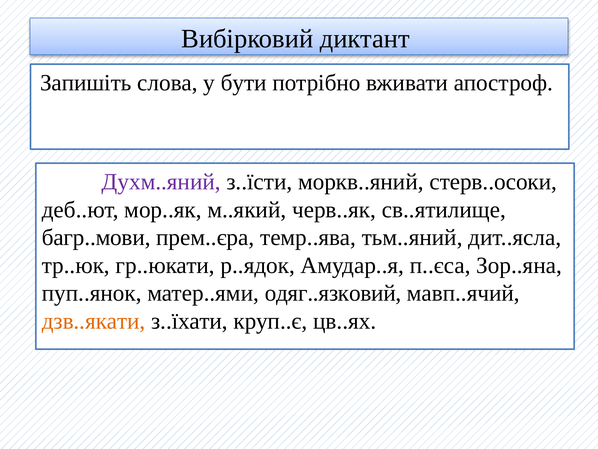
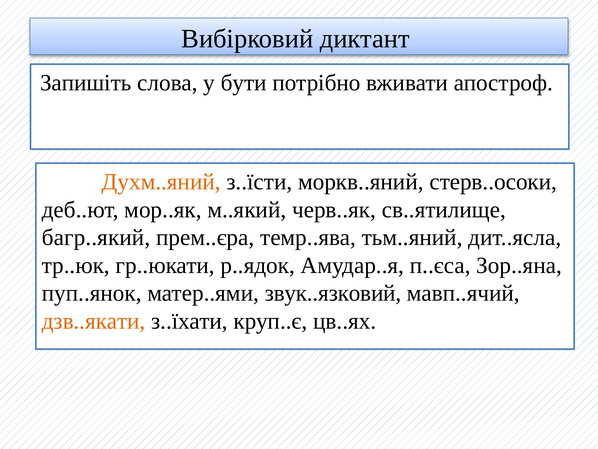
Духм..яний colour: purple -> orange (161, 182)
багр..мови: багр..мови -> багр..який (96, 237)
одяг..язковий: одяг..язковий -> звук..язковий (333, 293)
